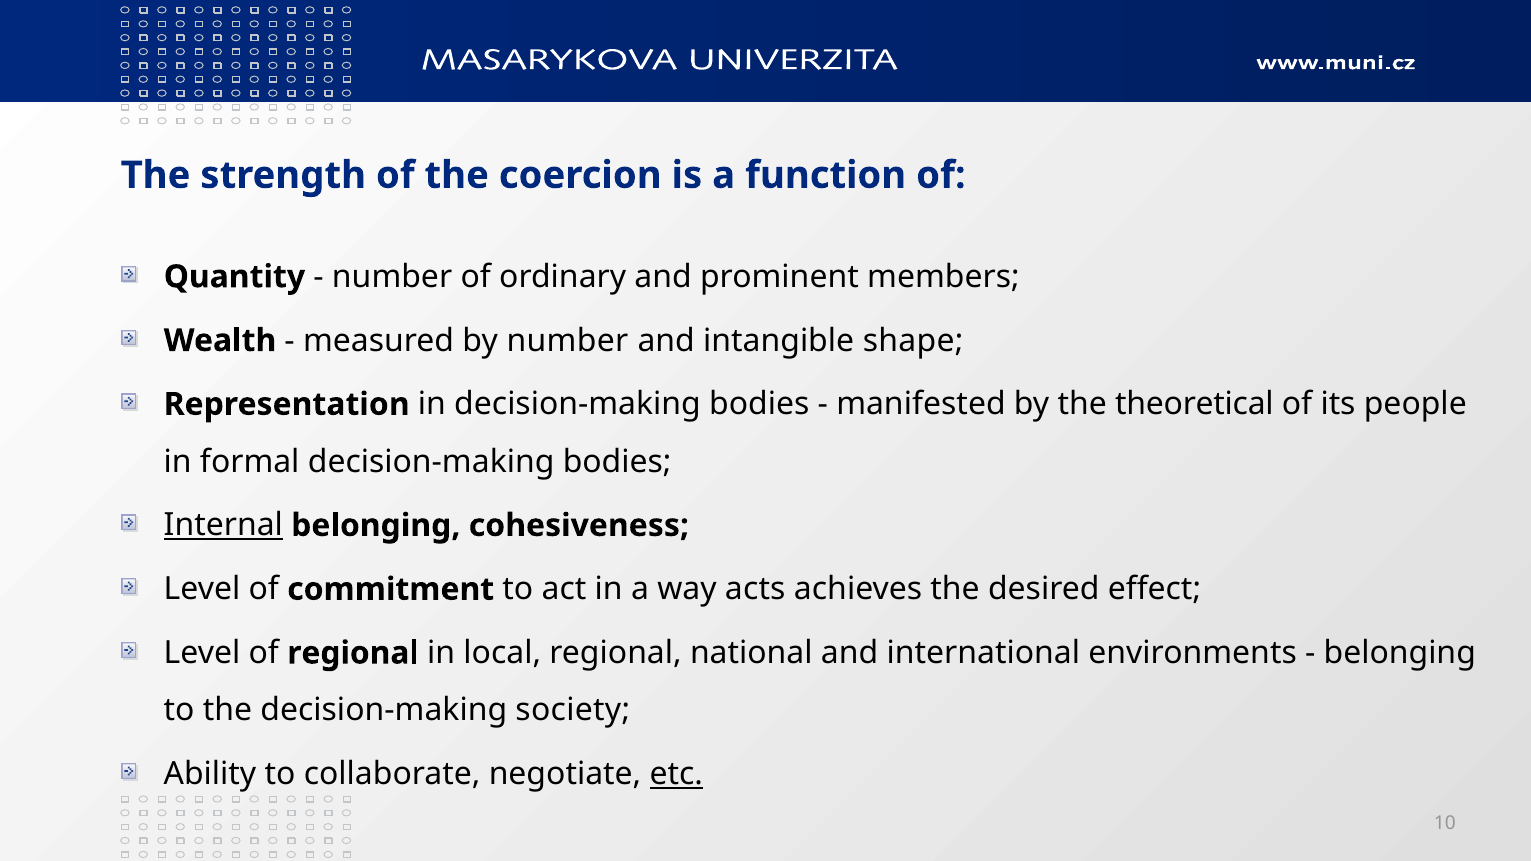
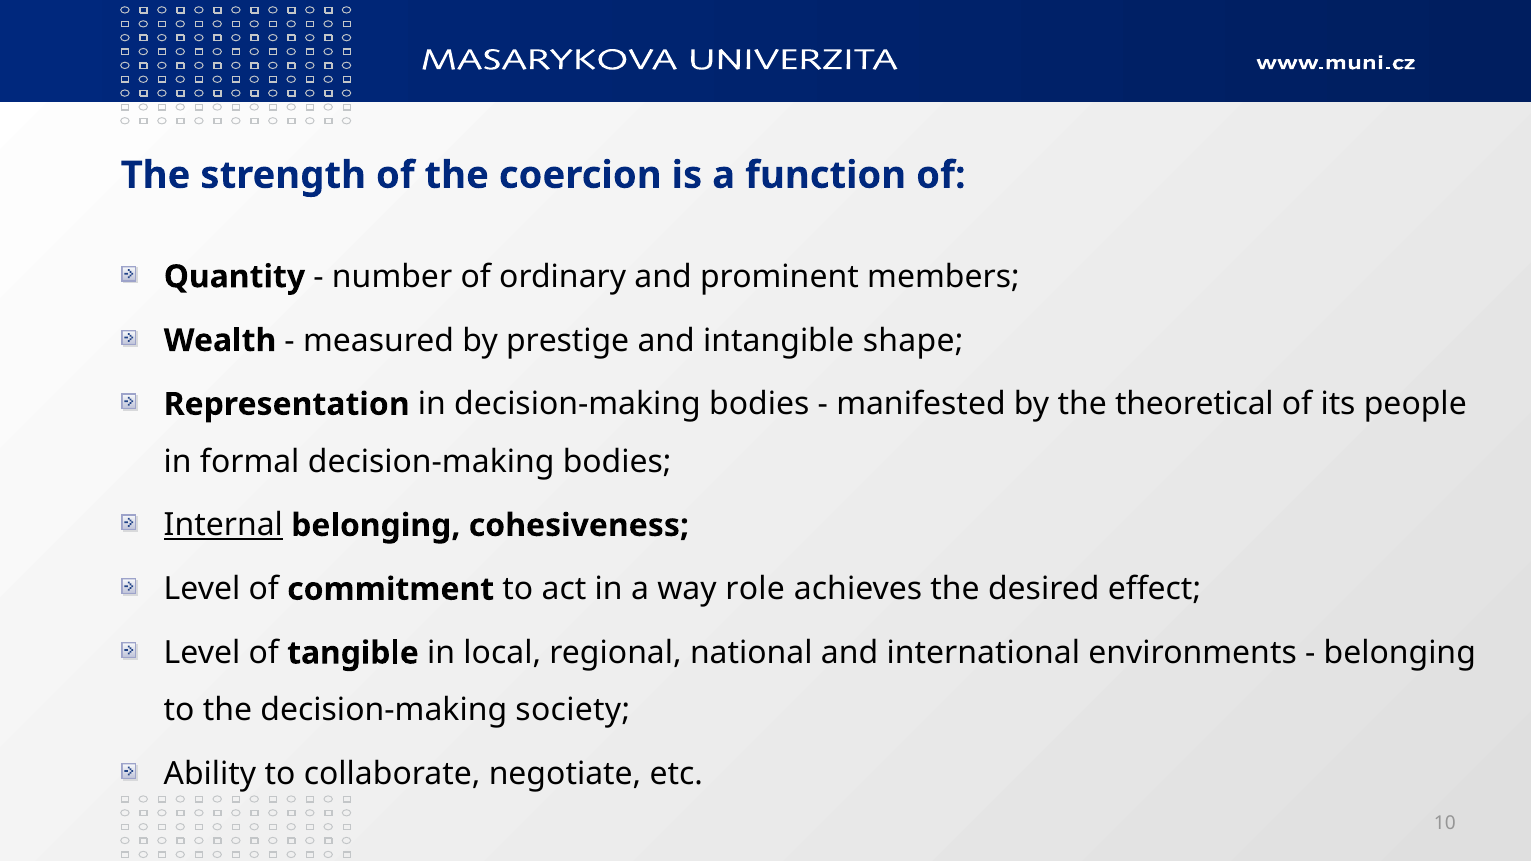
by number: number -> prestige (568, 341)
acts: acts -> role (755, 589)
of regional: regional -> tangible (353, 653)
etc underline: present -> none (676, 774)
